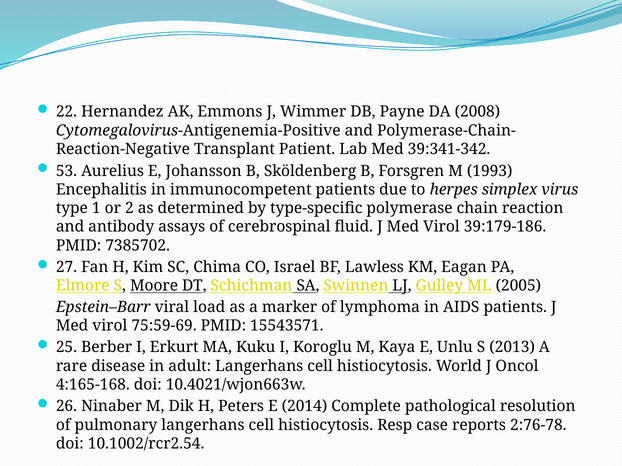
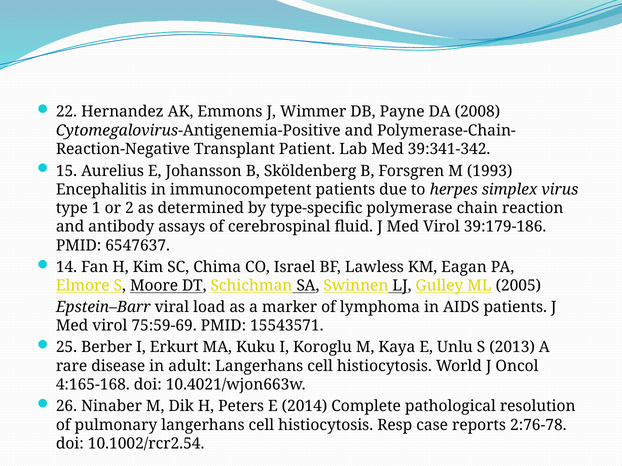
53: 53 -> 15 (66, 171)
7385702: 7385702 -> 6547637 (138, 246)
27: 27 -> 14 (66, 267)
